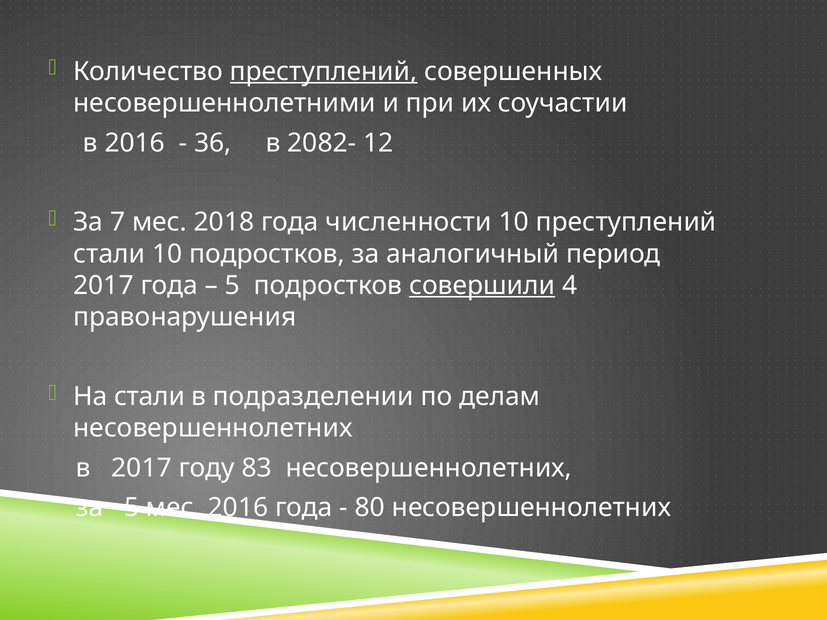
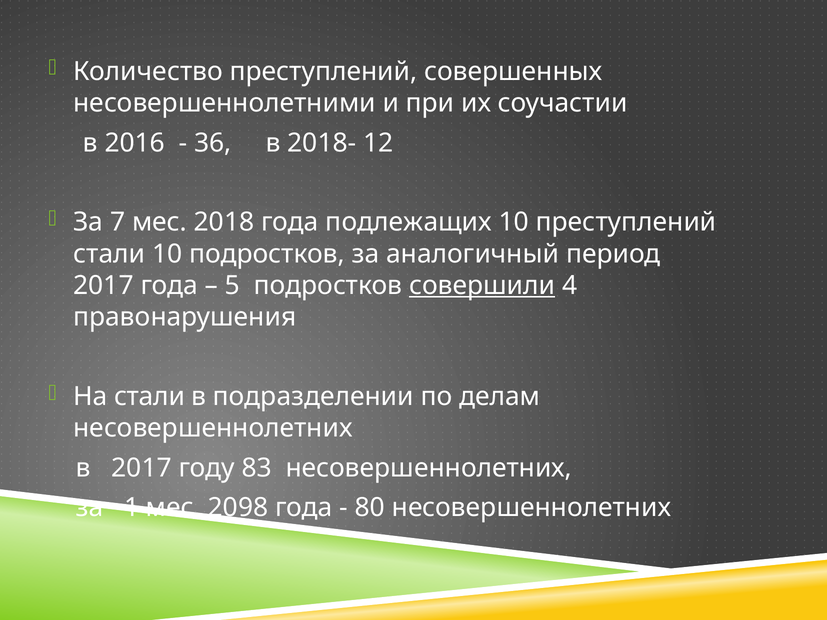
преступлений underline: present -> none (324, 71)
2082-: 2082- -> 2018- (322, 143)
численности: численности -> подлежащих (409, 222)
за 5: 5 -> 1 (132, 508)
мес 2016: 2016 -> 2098 (238, 508)
